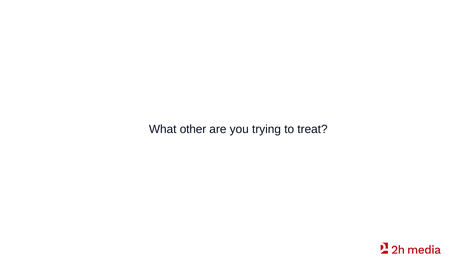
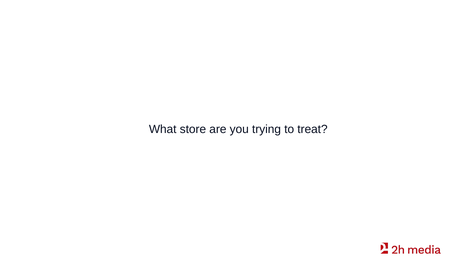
other: other -> store (193, 129)
